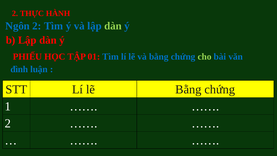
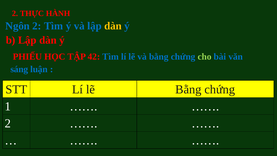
dàn colour: light green -> yellow (113, 26)
01: 01 -> 42 (94, 57)
đình: đình -> sáng (19, 69)
